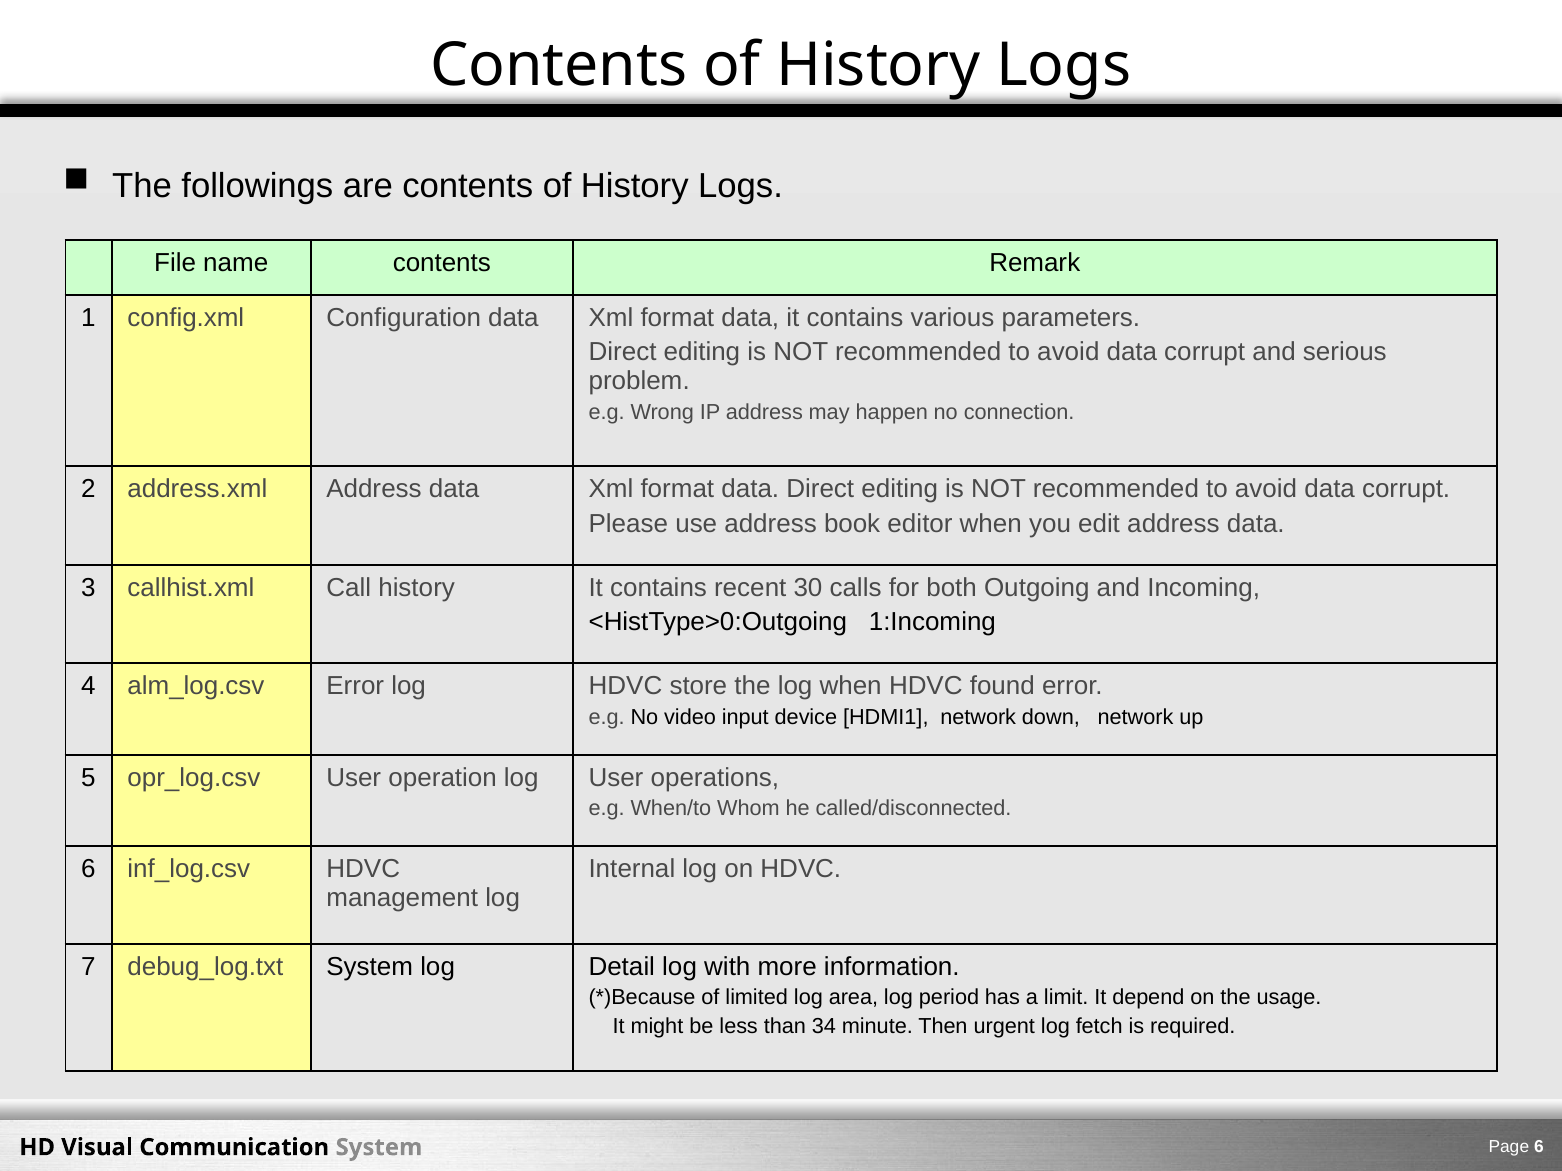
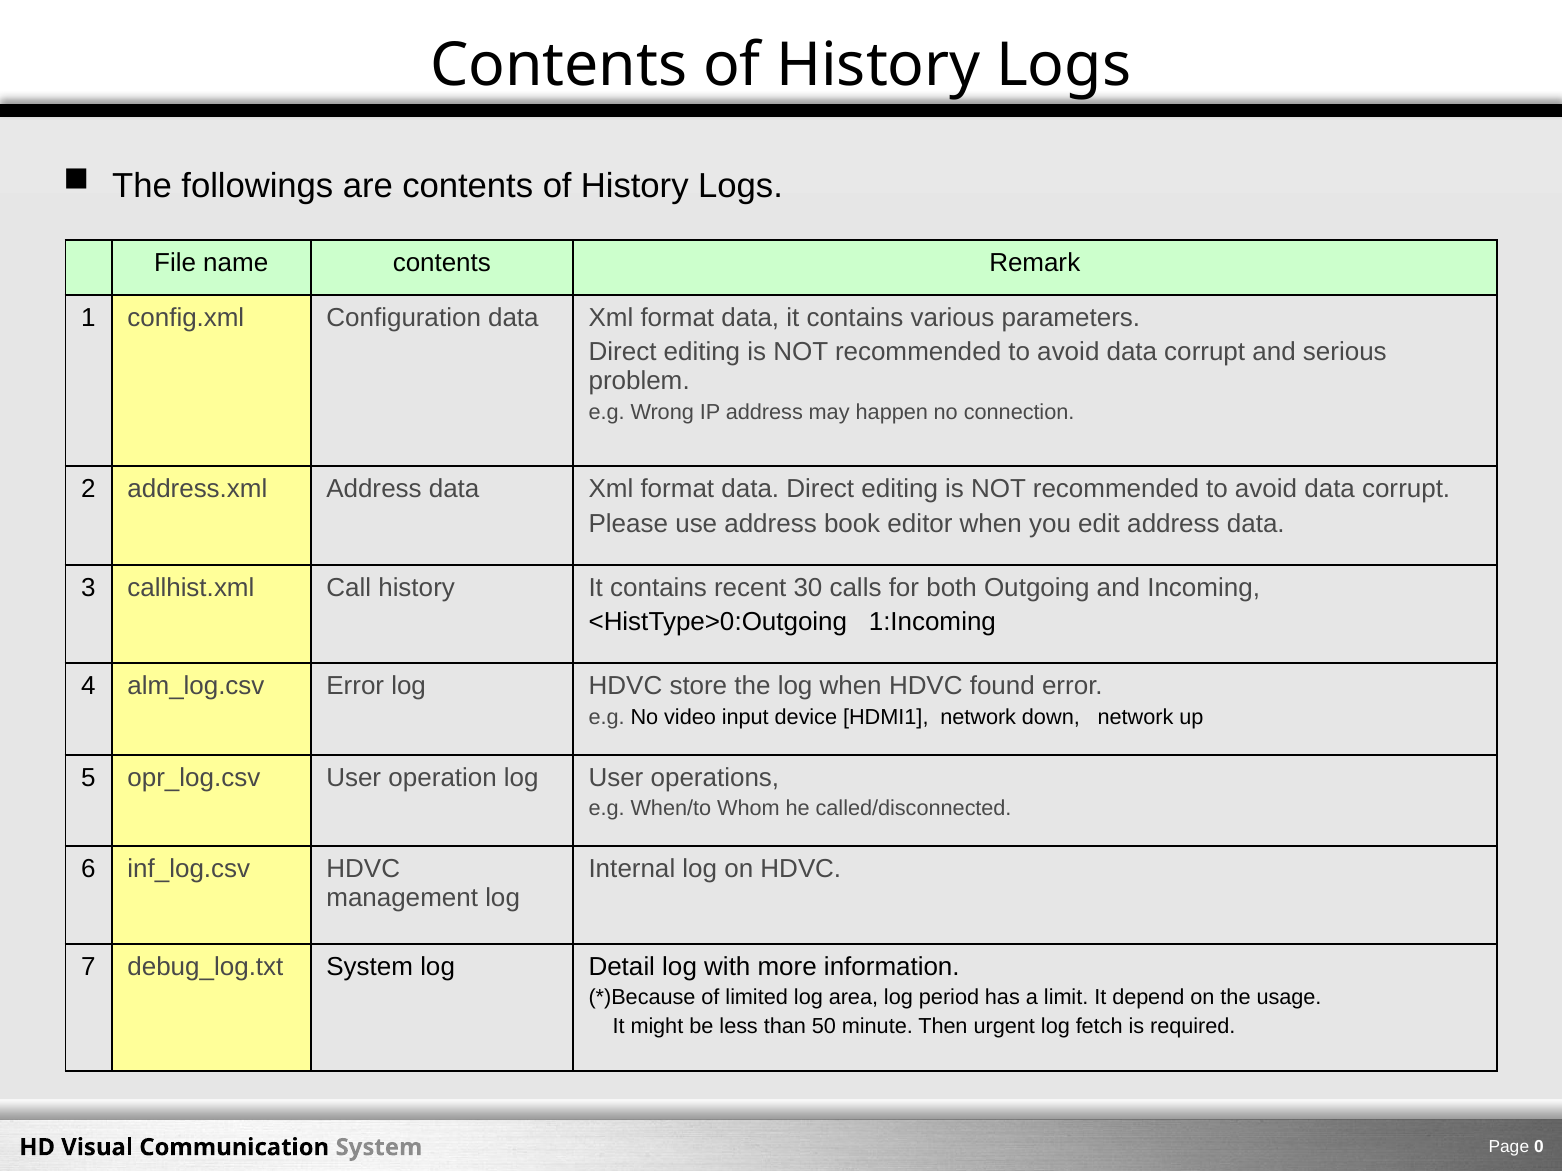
34: 34 -> 50 (824, 1026)
Page 6: 6 -> 0 (1539, 1148)
